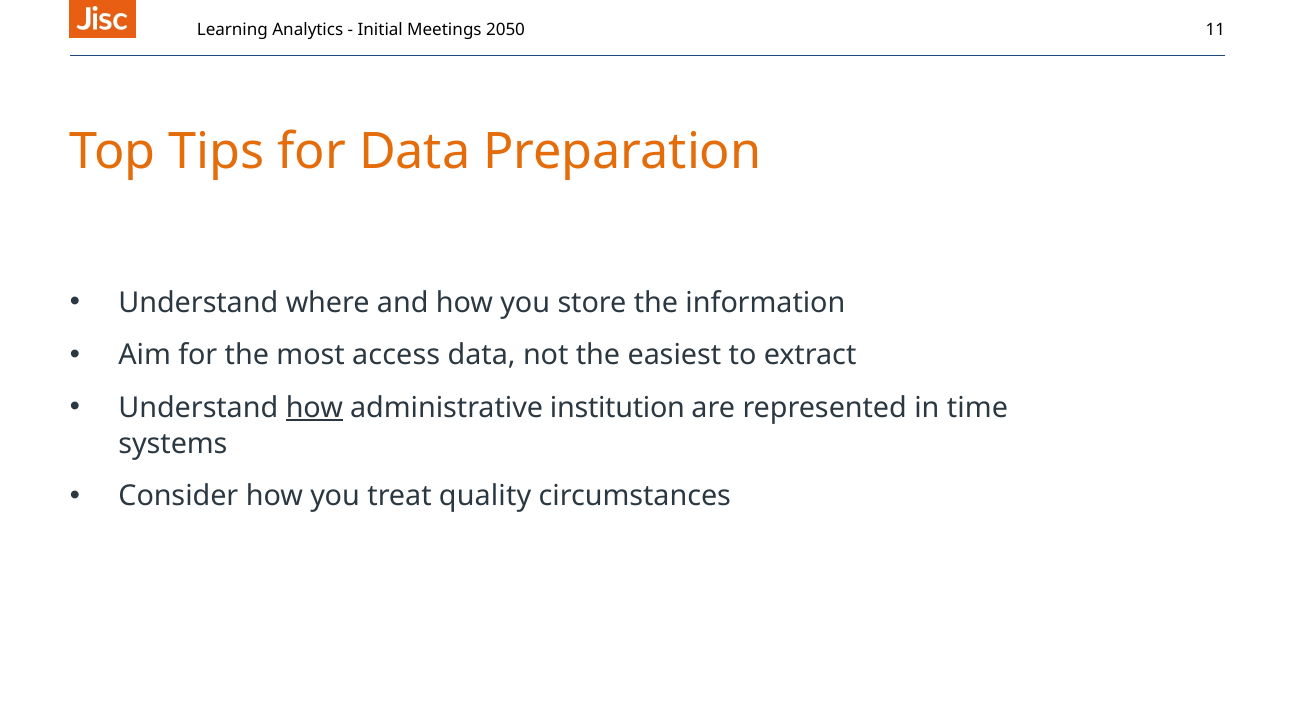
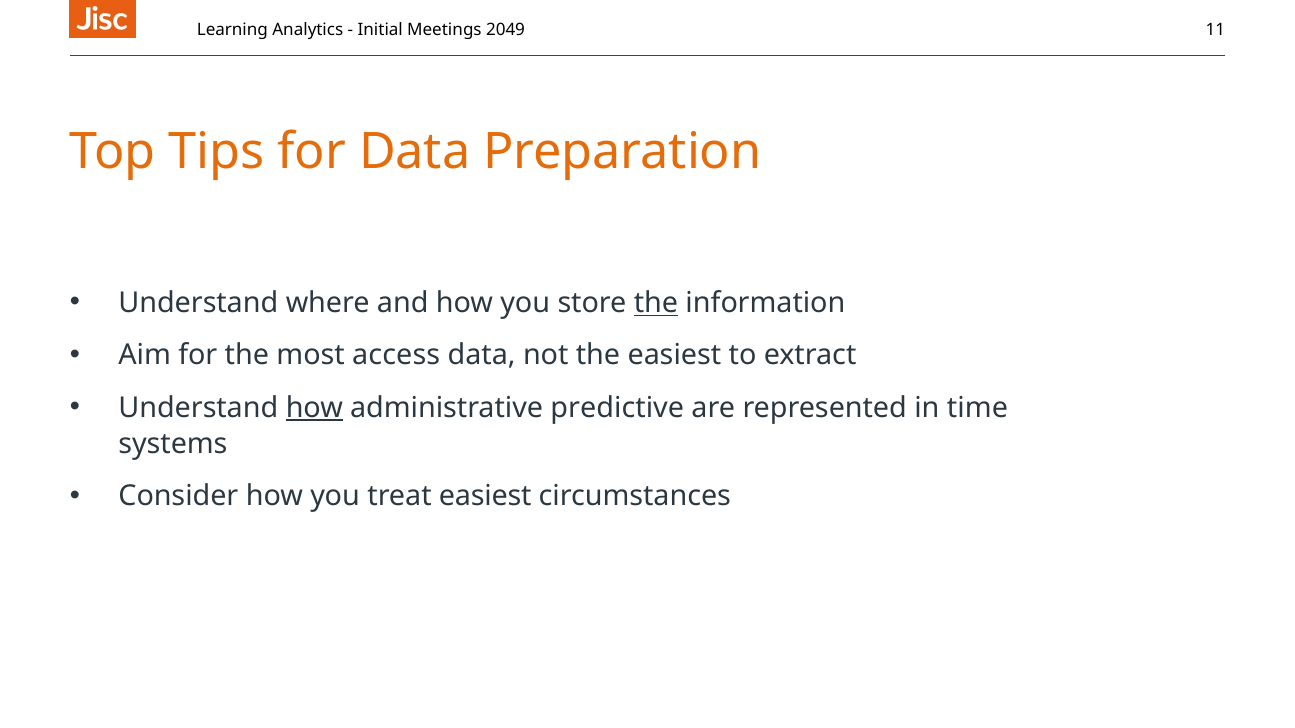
2050: 2050 -> 2049 (506, 30)
the underline: none -> present (656, 303)
institution: institution -> predictive (617, 408)
treat quality: quality -> easiest (485, 497)
